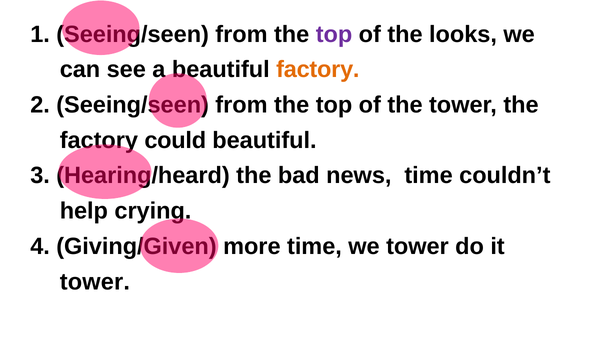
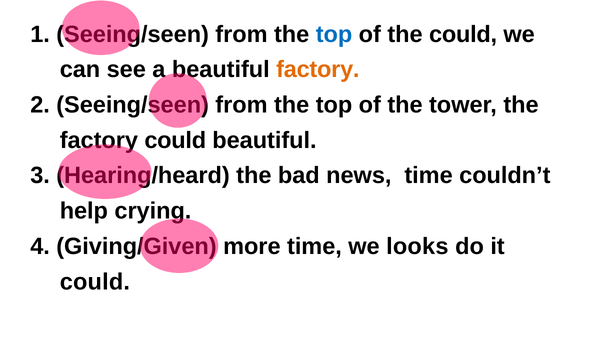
top colour: purple -> blue (334, 34)
the looks: looks -> could (463, 34)
we tower: tower -> looks (417, 246)
tower: tower -> could (95, 281)
